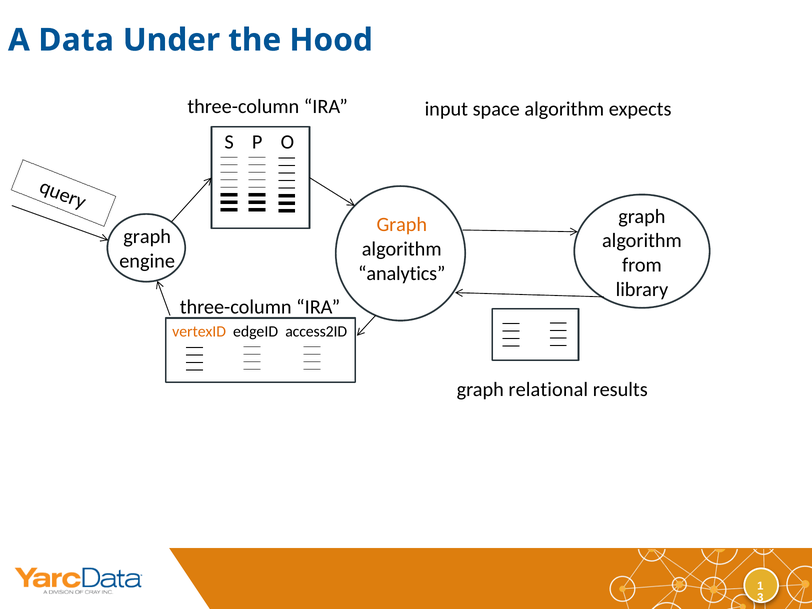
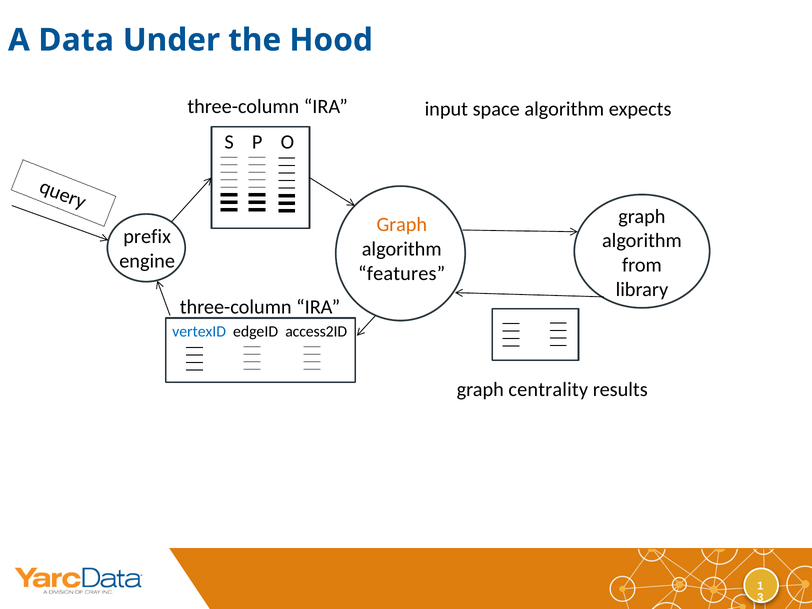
graph: graph -> prefix (147, 237)
analytics: analytics -> features (402, 274)
vertexID colour: orange -> blue (199, 332)
relational: relational -> centrality (548, 390)
